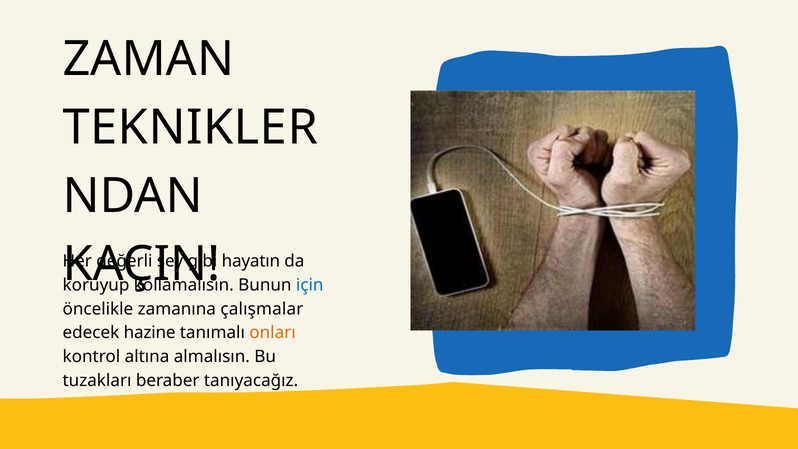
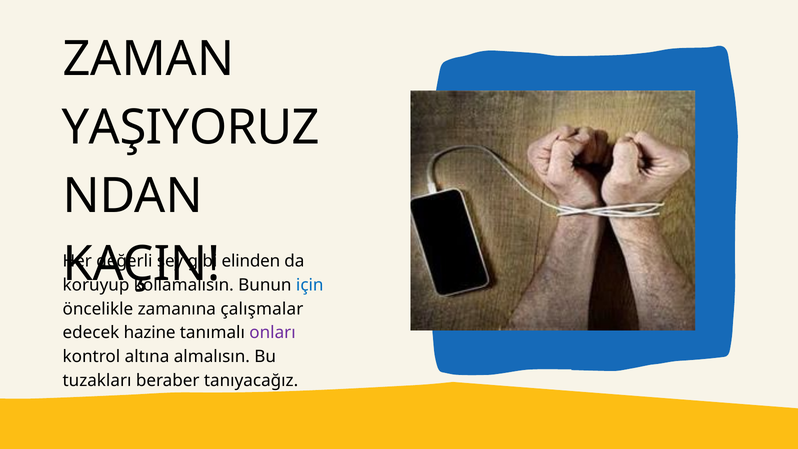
TEKNIKLER: TEKNIKLER -> YAŞIYORUZ (191, 127)
hayatın: hayatın -> elinden (251, 261)
onları colour: orange -> purple (273, 333)
